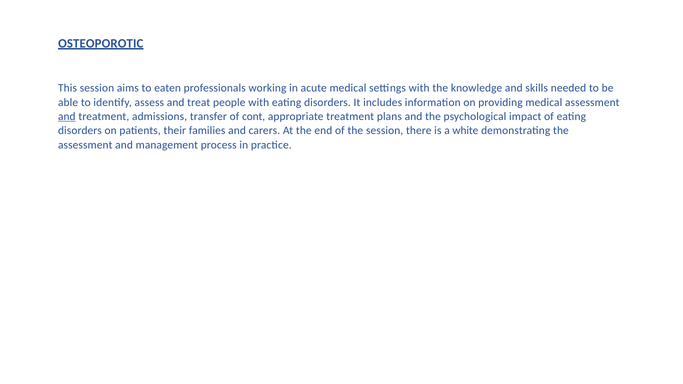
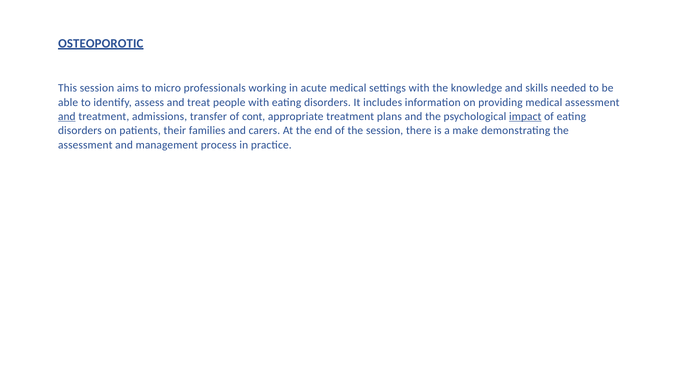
eaten: eaten -> micro (168, 88)
impact underline: none -> present (525, 117)
white: white -> make (465, 131)
